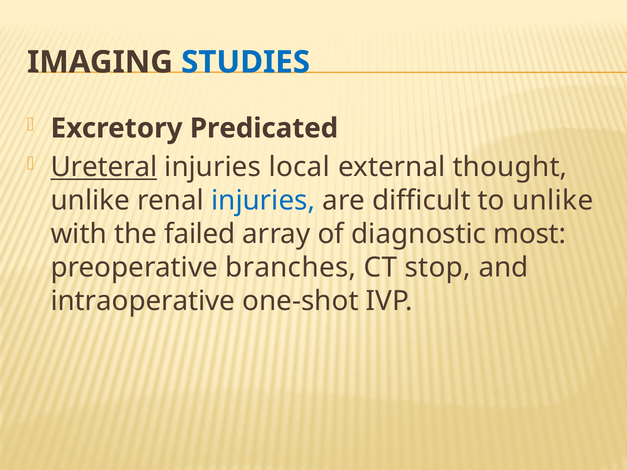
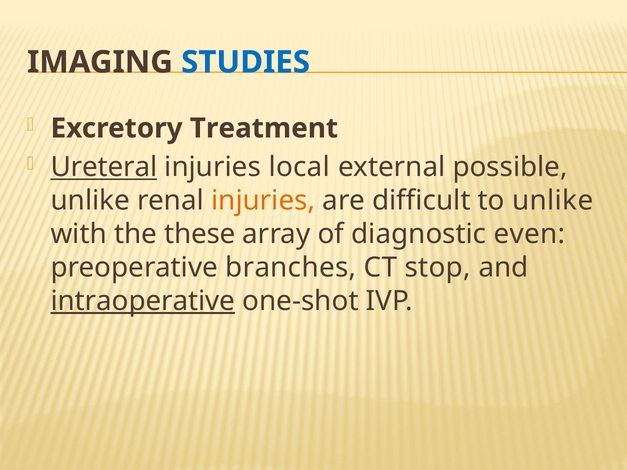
Predicated: Predicated -> Treatment (264, 128)
thought: thought -> possible (510, 167)
injuries colour: blue -> orange (263, 201)
failed: failed -> these (200, 234)
most: most -> even (529, 234)
intraoperative underline: none -> present (143, 301)
